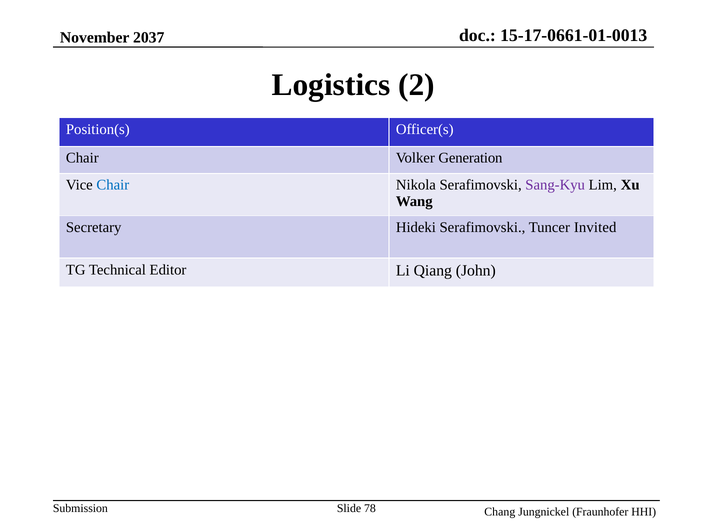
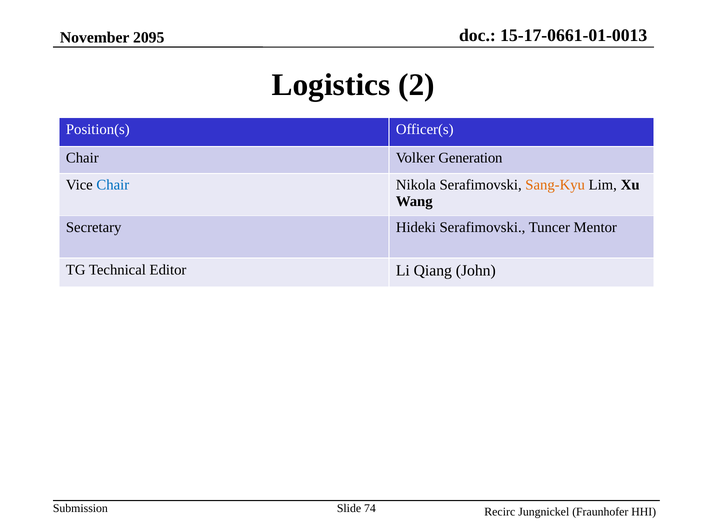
2037: 2037 -> 2095 (149, 38)
Sang-Kyu colour: purple -> orange (555, 185)
Invited: Invited -> Mentor (595, 228)
78: 78 -> 74 (370, 509)
Chang: Chang -> Recirc (500, 512)
